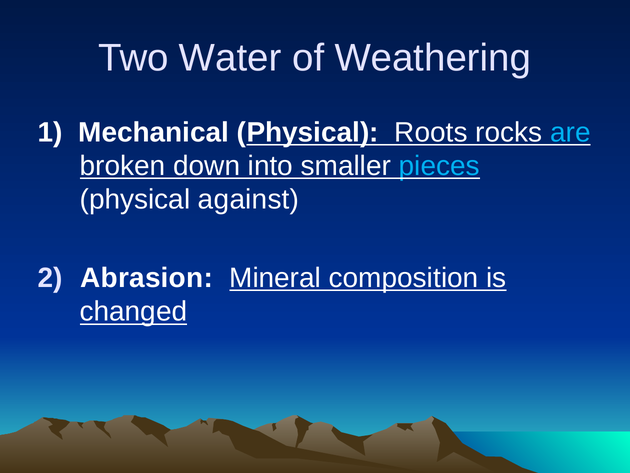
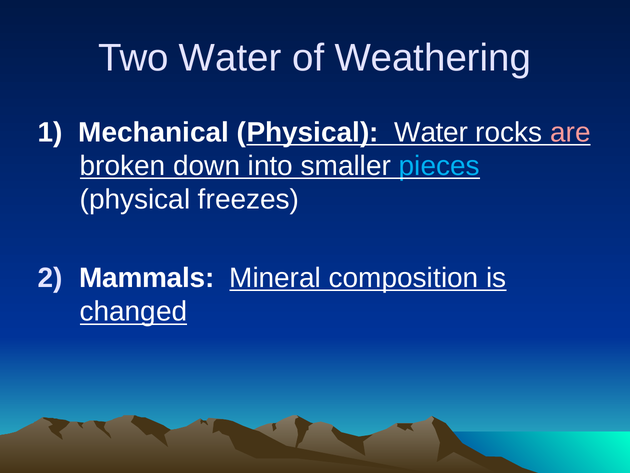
Physical Roots: Roots -> Water (431, 132)
are colour: light blue -> pink (570, 132)
against: against -> freezes (249, 199)
Abrasion: Abrasion -> Mammals (147, 278)
